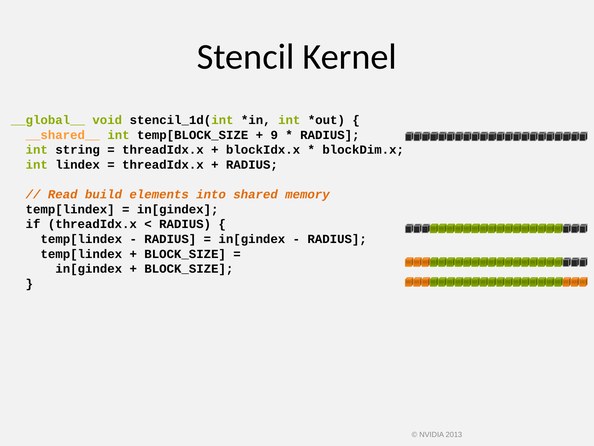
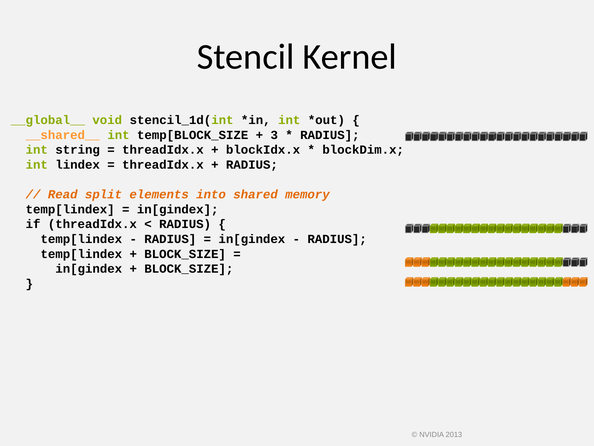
9: 9 -> 3 (274, 135)
build: build -> split (104, 194)
